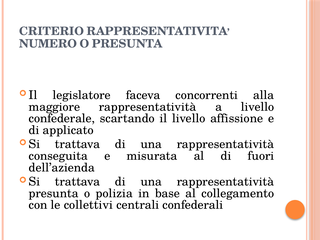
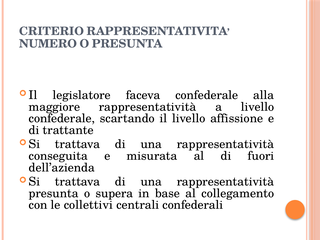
faceva concorrenti: concorrenti -> confederale (207, 95)
applicato: applicato -> trattante (68, 130)
polizia: polizia -> supera (114, 193)
